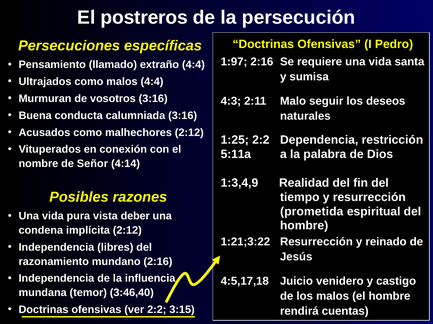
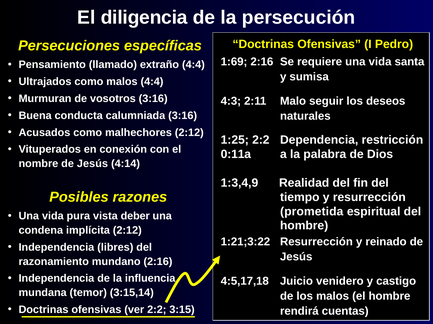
postreros: postreros -> diligencia (144, 18)
1:97: 1:97 -> 1:69 (234, 62)
5:11a: 5:11a -> 0:11a (236, 155)
nombre de Señor: Señor -> Jesús (92, 164)
3:46,40: 3:46,40 -> 3:15,14 (132, 293)
